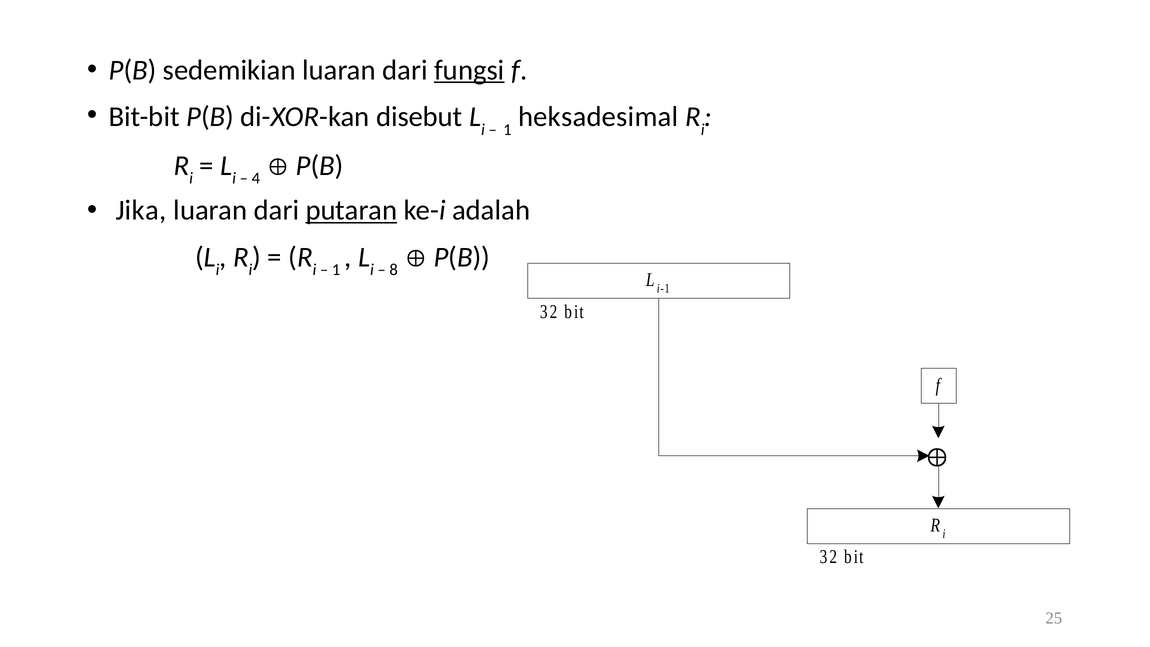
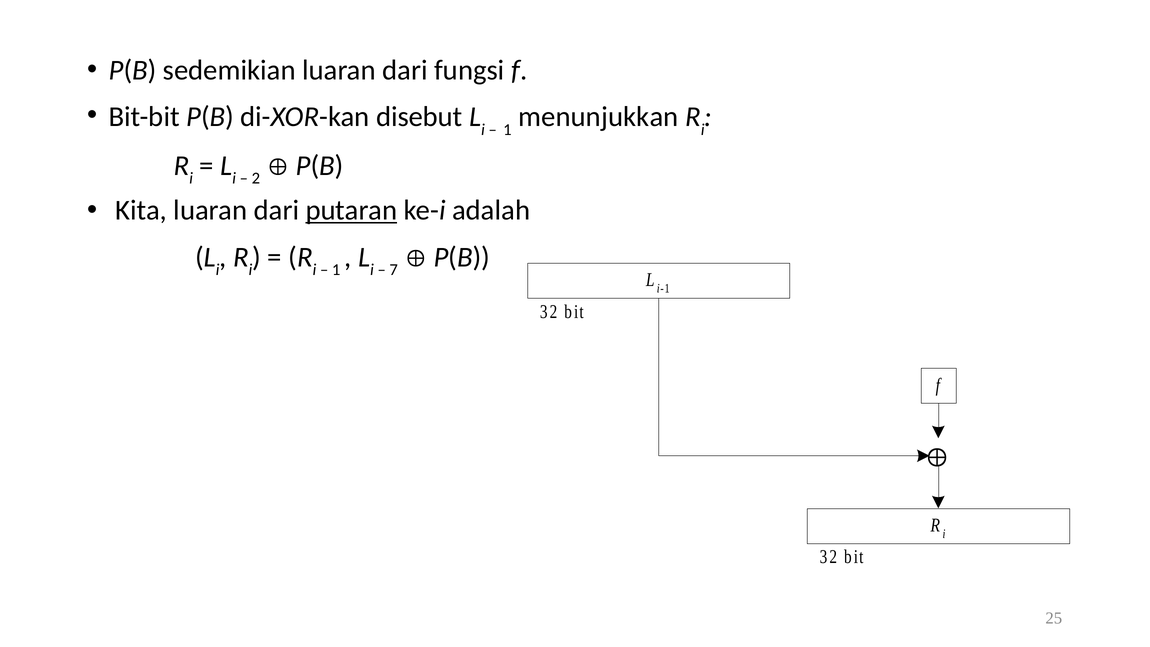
fungsi underline: present -> none (469, 70)
heksadesimal: heksadesimal -> menunjukkan (598, 117)
4: 4 -> 2 (256, 178)
Jika: Jika -> Kita (141, 210)
8: 8 -> 7 (394, 270)
